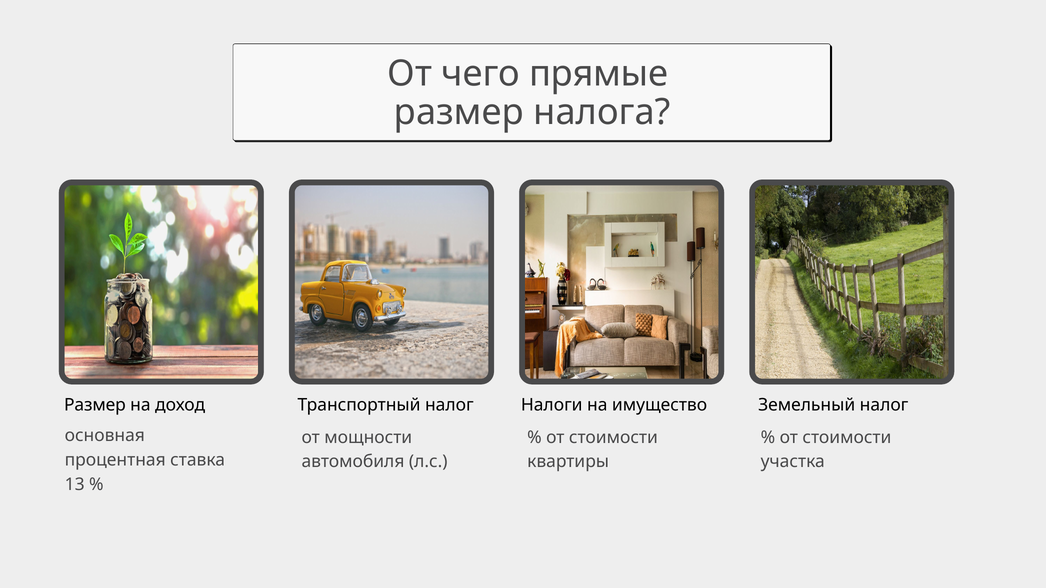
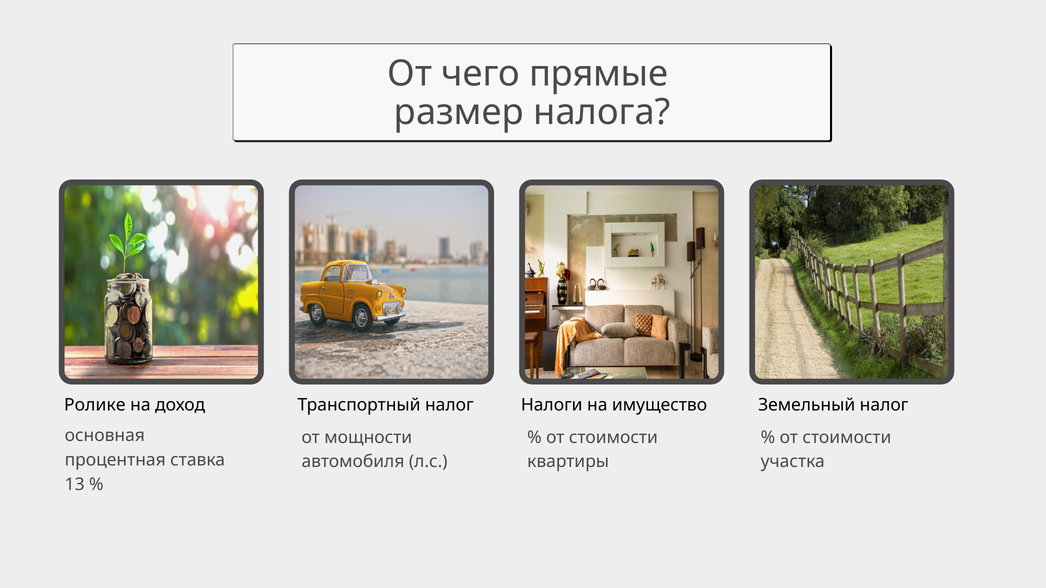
Размер: Размер -> Ролике (95, 405)
